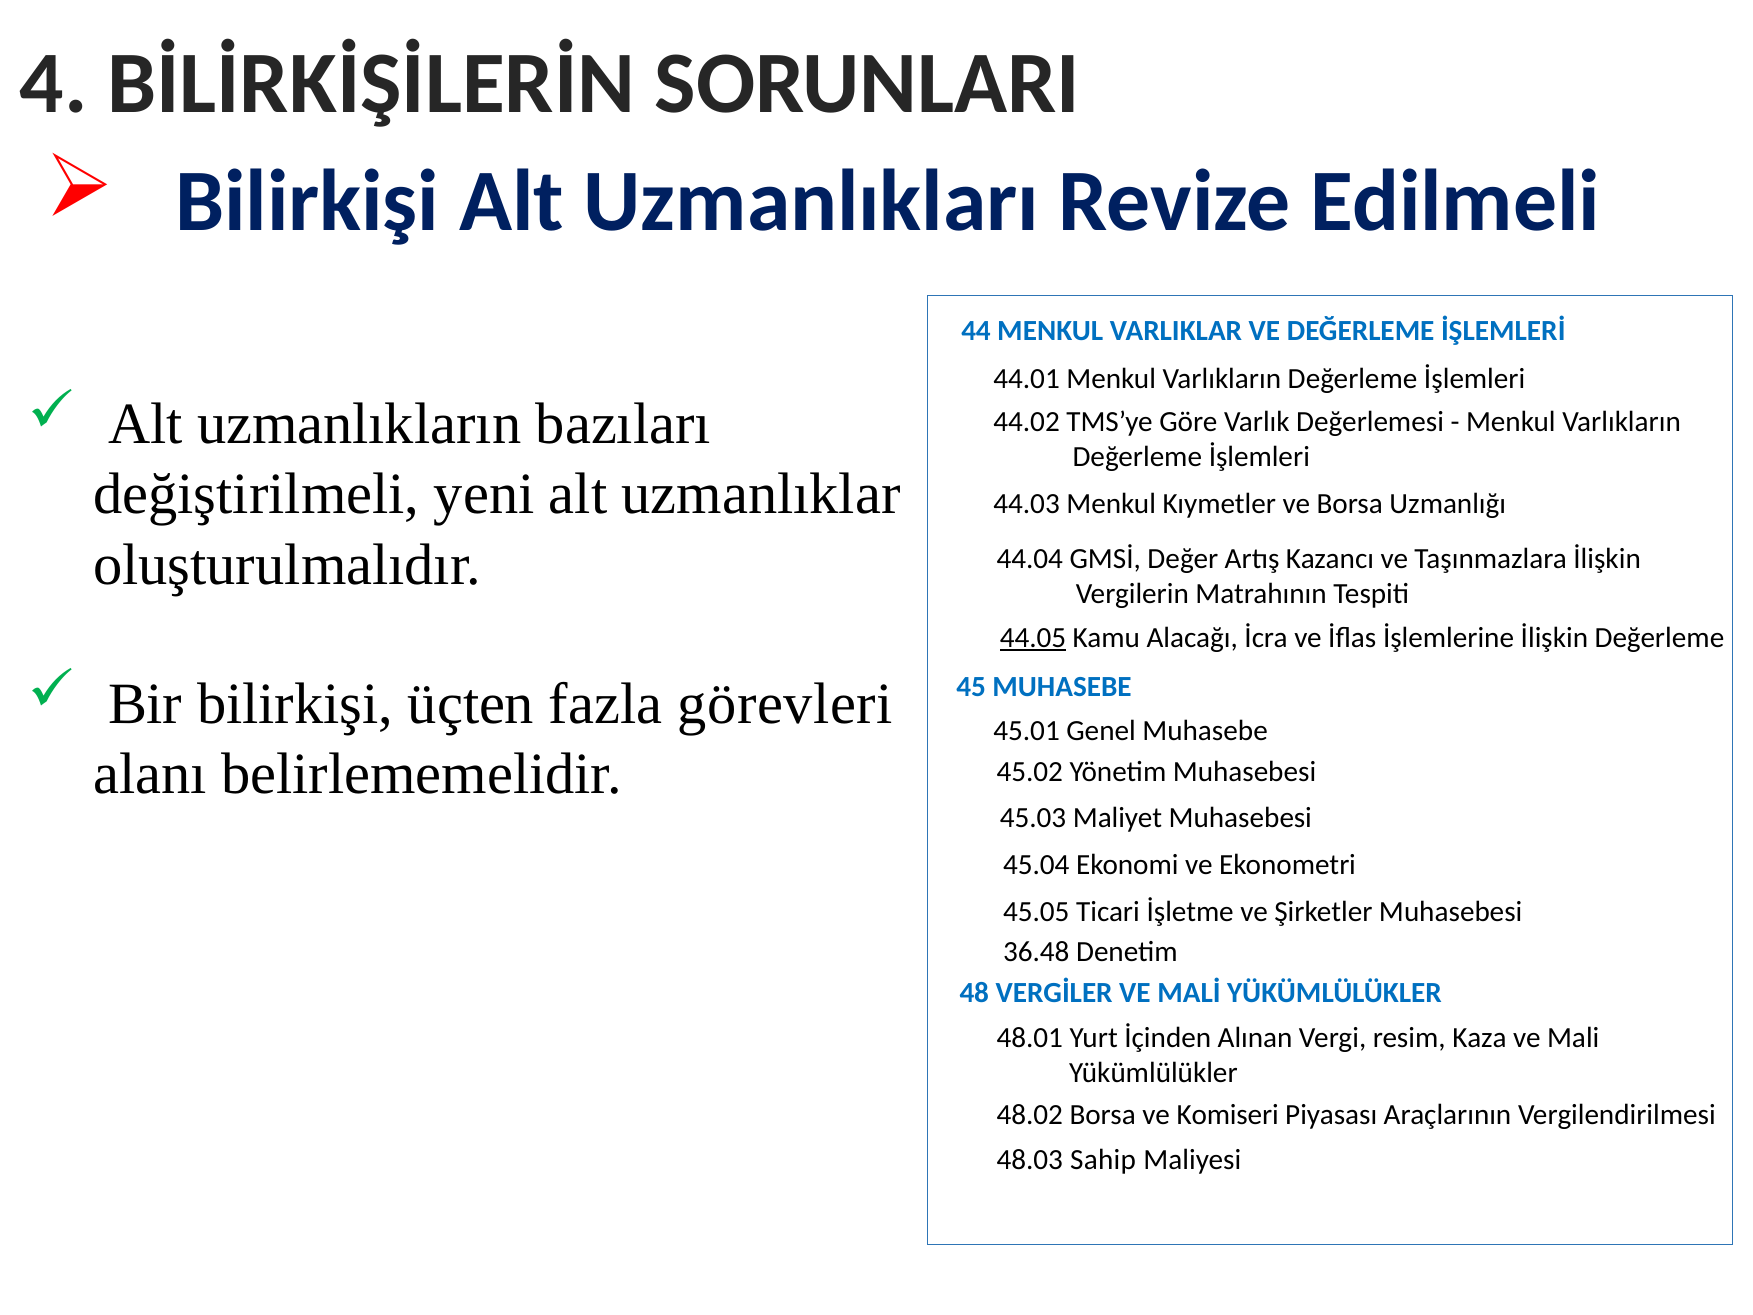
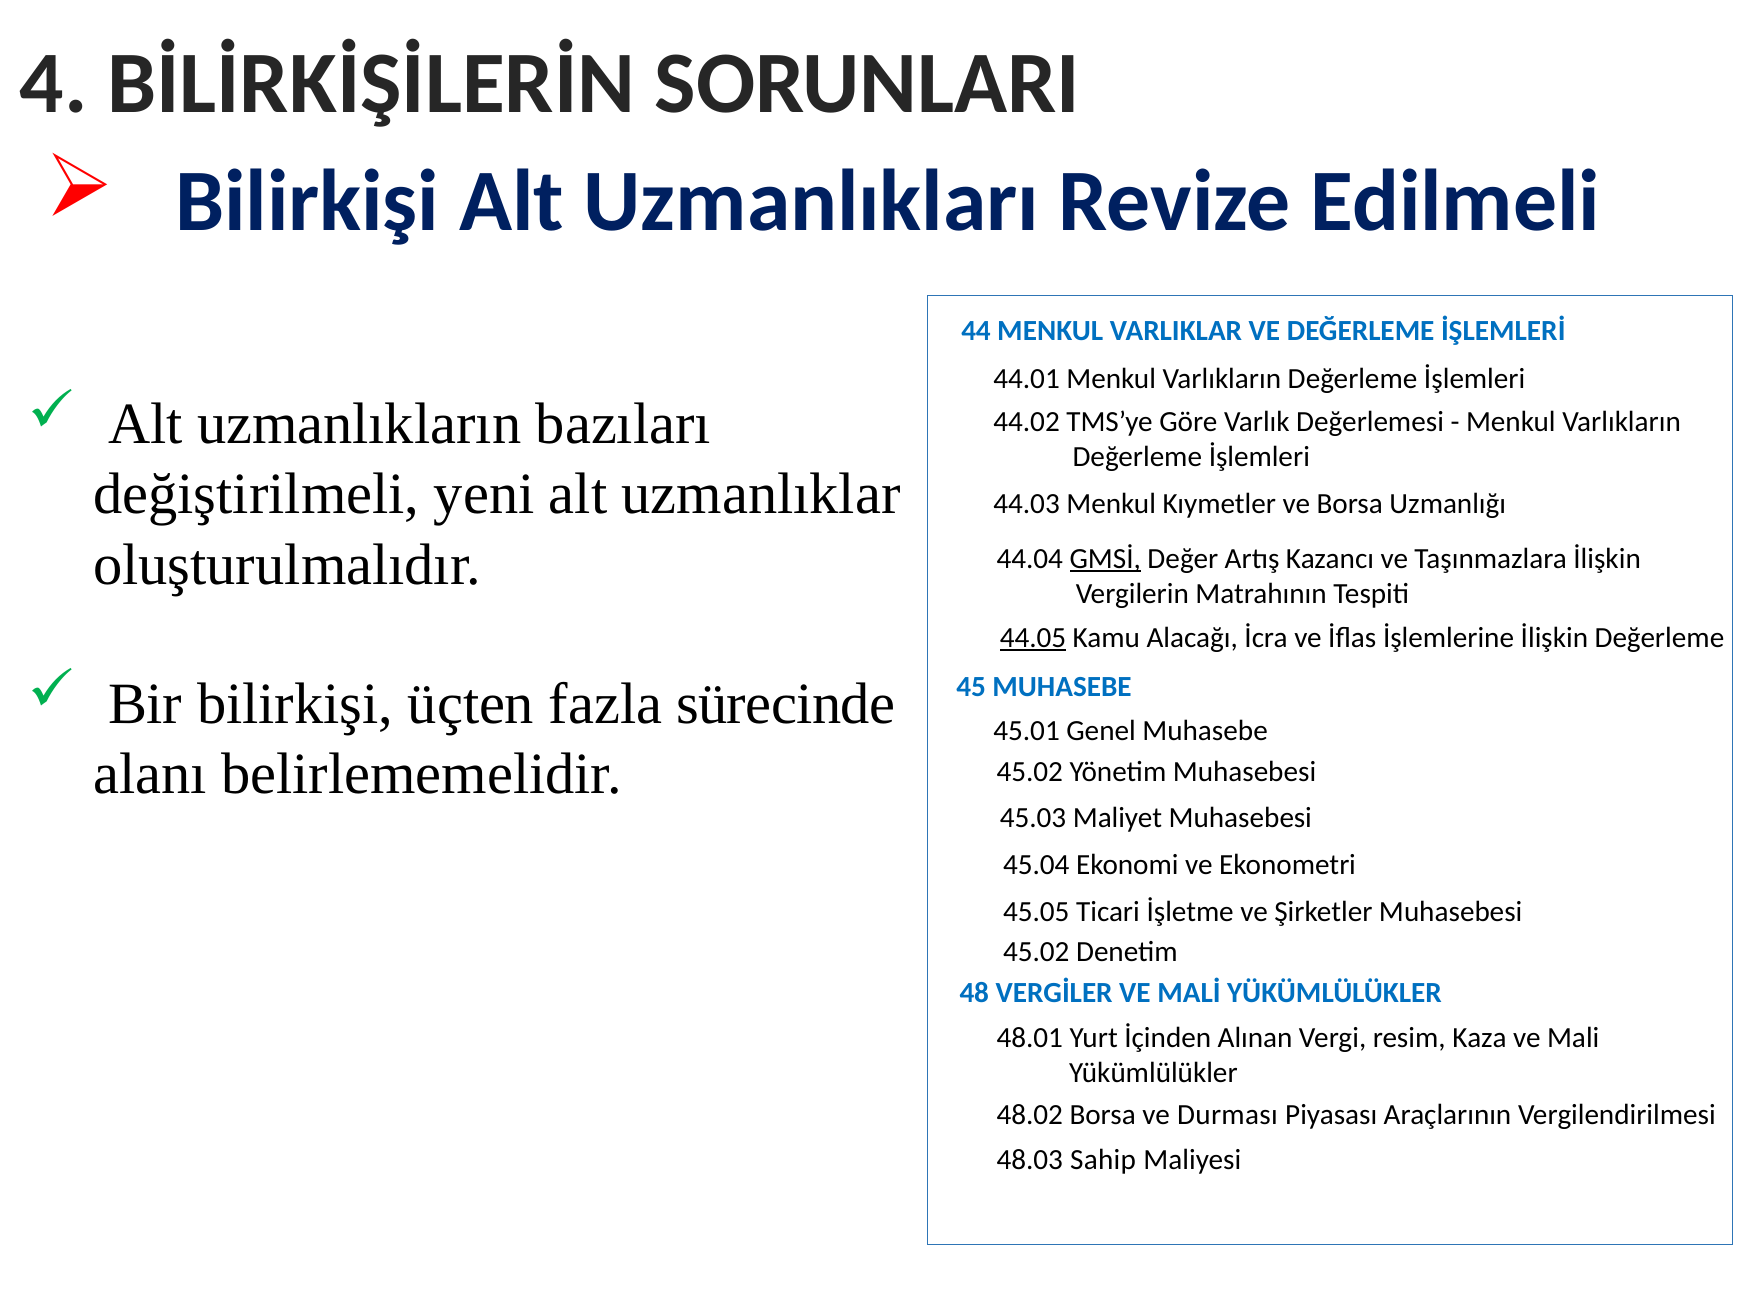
GMSİ underline: none -> present (1105, 558)
görevleri: görevleri -> sürecinde (786, 704)
36.48: 36.48 -> 45.02 (1036, 951)
Komiseri: Komiseri -> Durması (1227, 1114)
